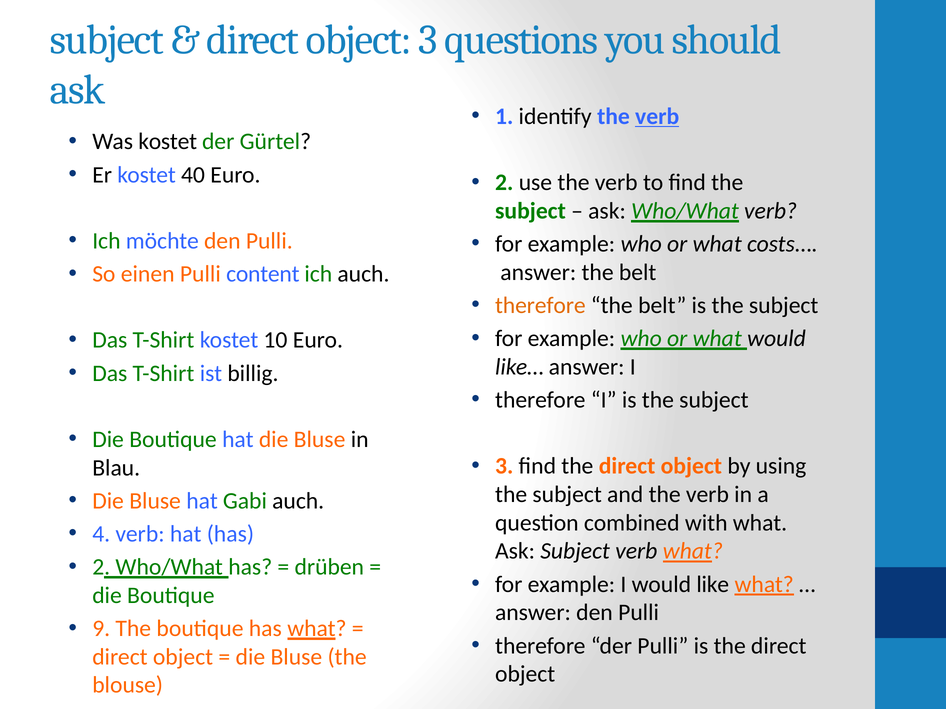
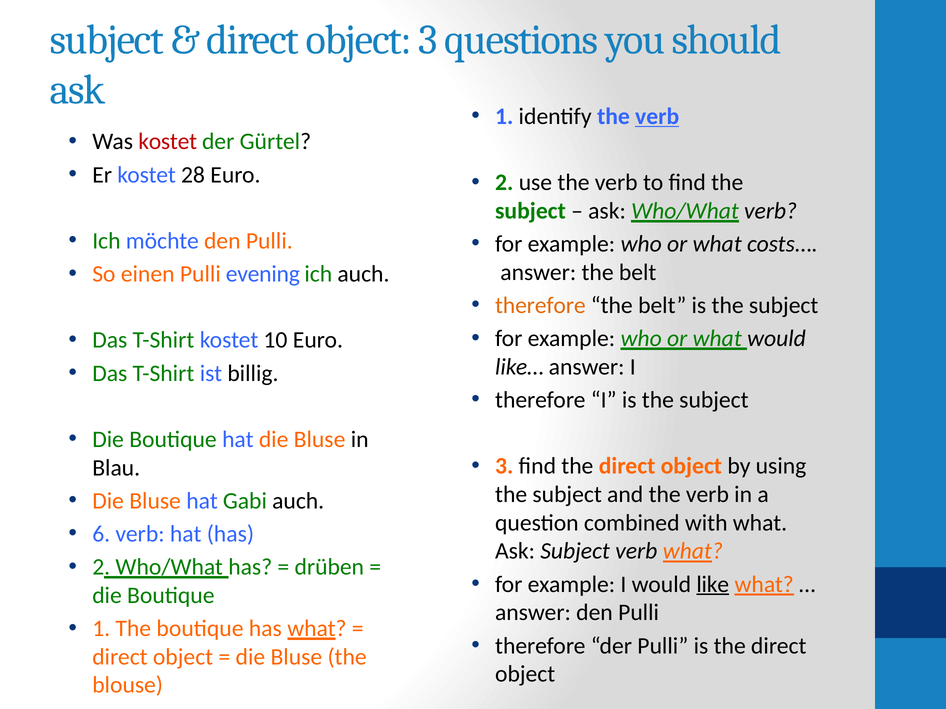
kostet colour: black -> red (168, 142)
40: 40 -> 28 (193, 175)
content: content -> evening (263, 274)
4: 4 -> 6 (101, 534)
like underline: none -> present (713, 585)
9: 9 -> 1 (101, 629)
